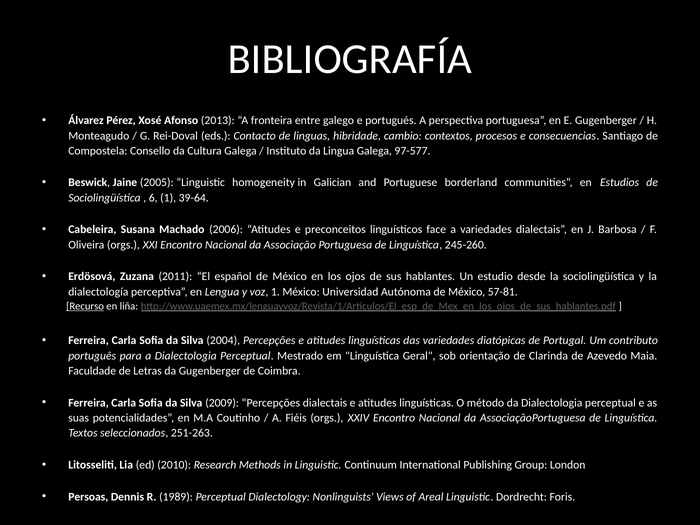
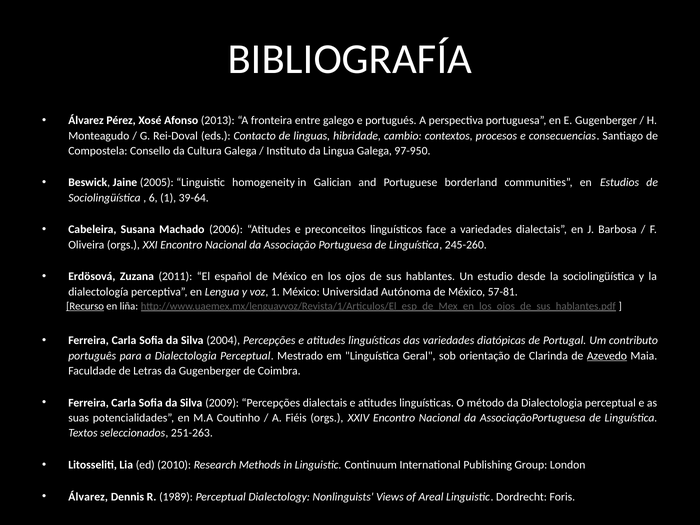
97-577: 97-577 -> 97-950 (412, 151)
Azevedo underline: none -> present (607, 356)
Persoas: Persoas -> Álvarez (88, 497)
